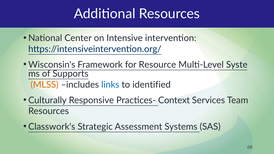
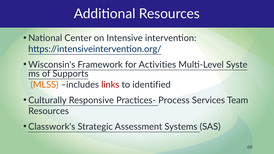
Resource: Resource -> Activities (157, 65)
links colour: blue -> red (110, 85)
Context: Context -> Process (174, 100)
